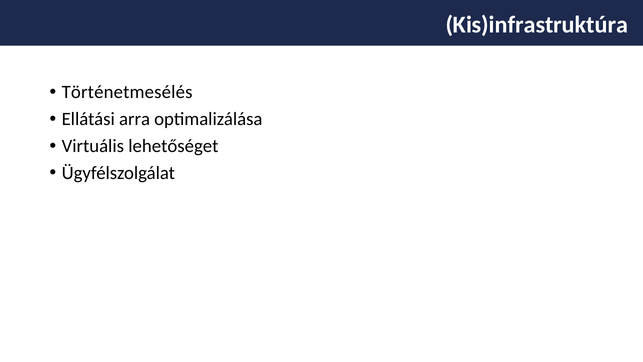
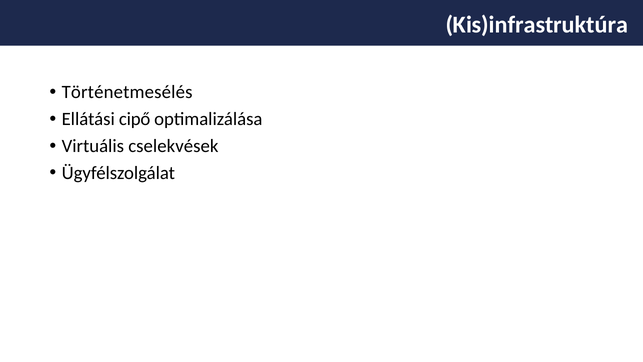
arra: arra -> cipő (135, 119)
lehetőséget: lehetőséget -> cselekvések (173, 146)
